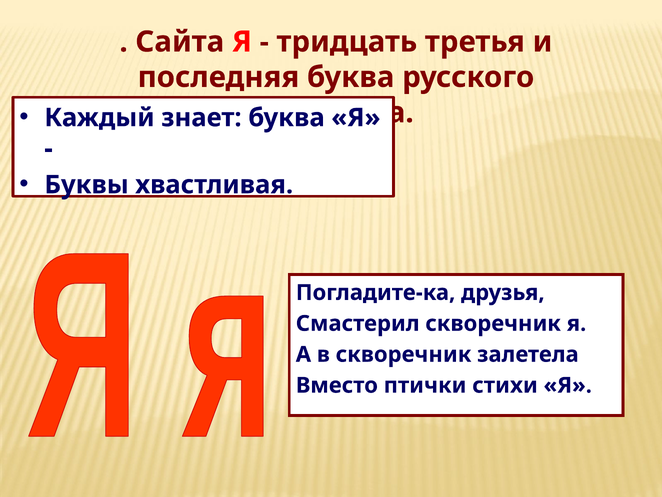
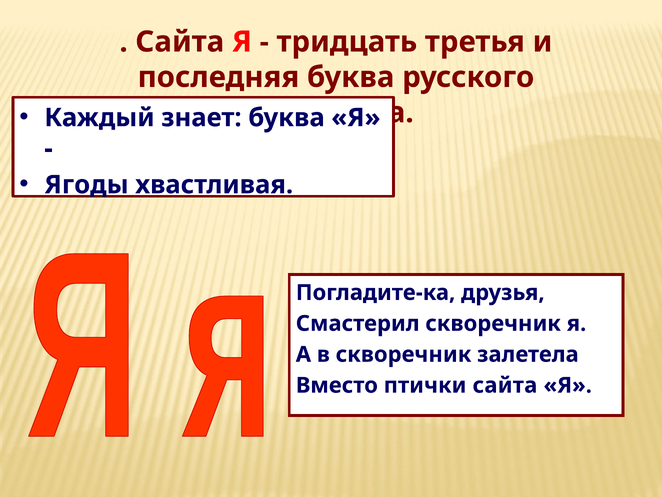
Буквы: Буквы -> Ягоды (86, 185)
птички стихи: стихи -> сайта (505, 385)
